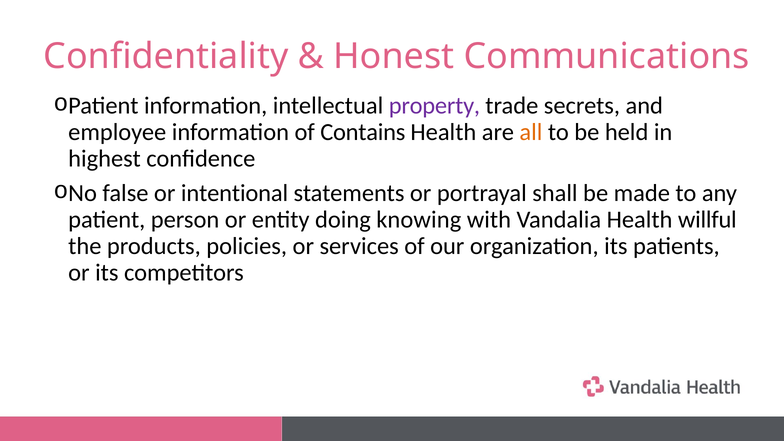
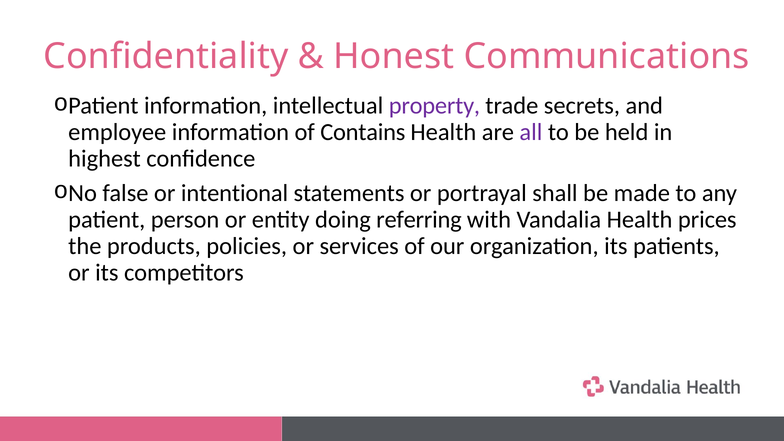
all colour: orange -> purple (531, 132)
knowing: knowing -> referring (419, 220)
willful: willful -> prices (707, 220)
